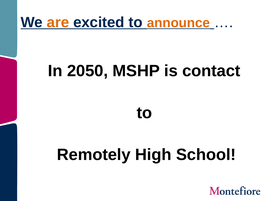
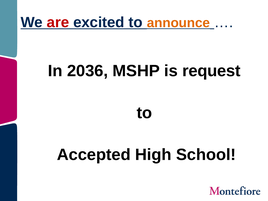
are colour: orange -> red (58, 22)
2050: 2050 -> 2036 (88, 71)
contact: contact -> request (211, 71)
Remotely: Remotely -> Accepted (94, 155)
